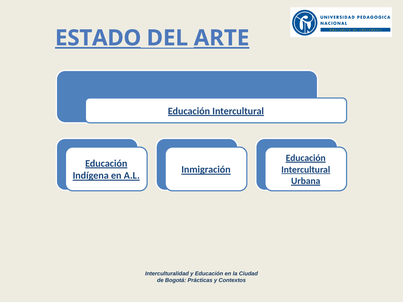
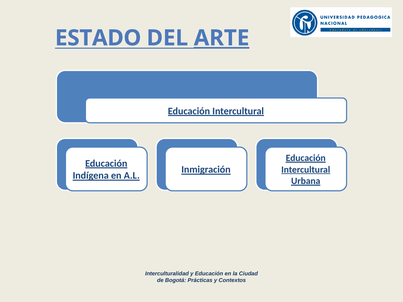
ESTADO underline: present -> none (98, 38)
